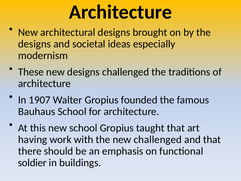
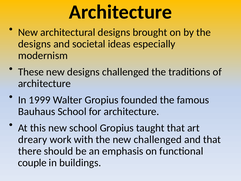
1907: 1907 -> 1999 (40, 100)
having: having -> dreary (33, 139)
soldier: soldier -> couple (32, 163)
